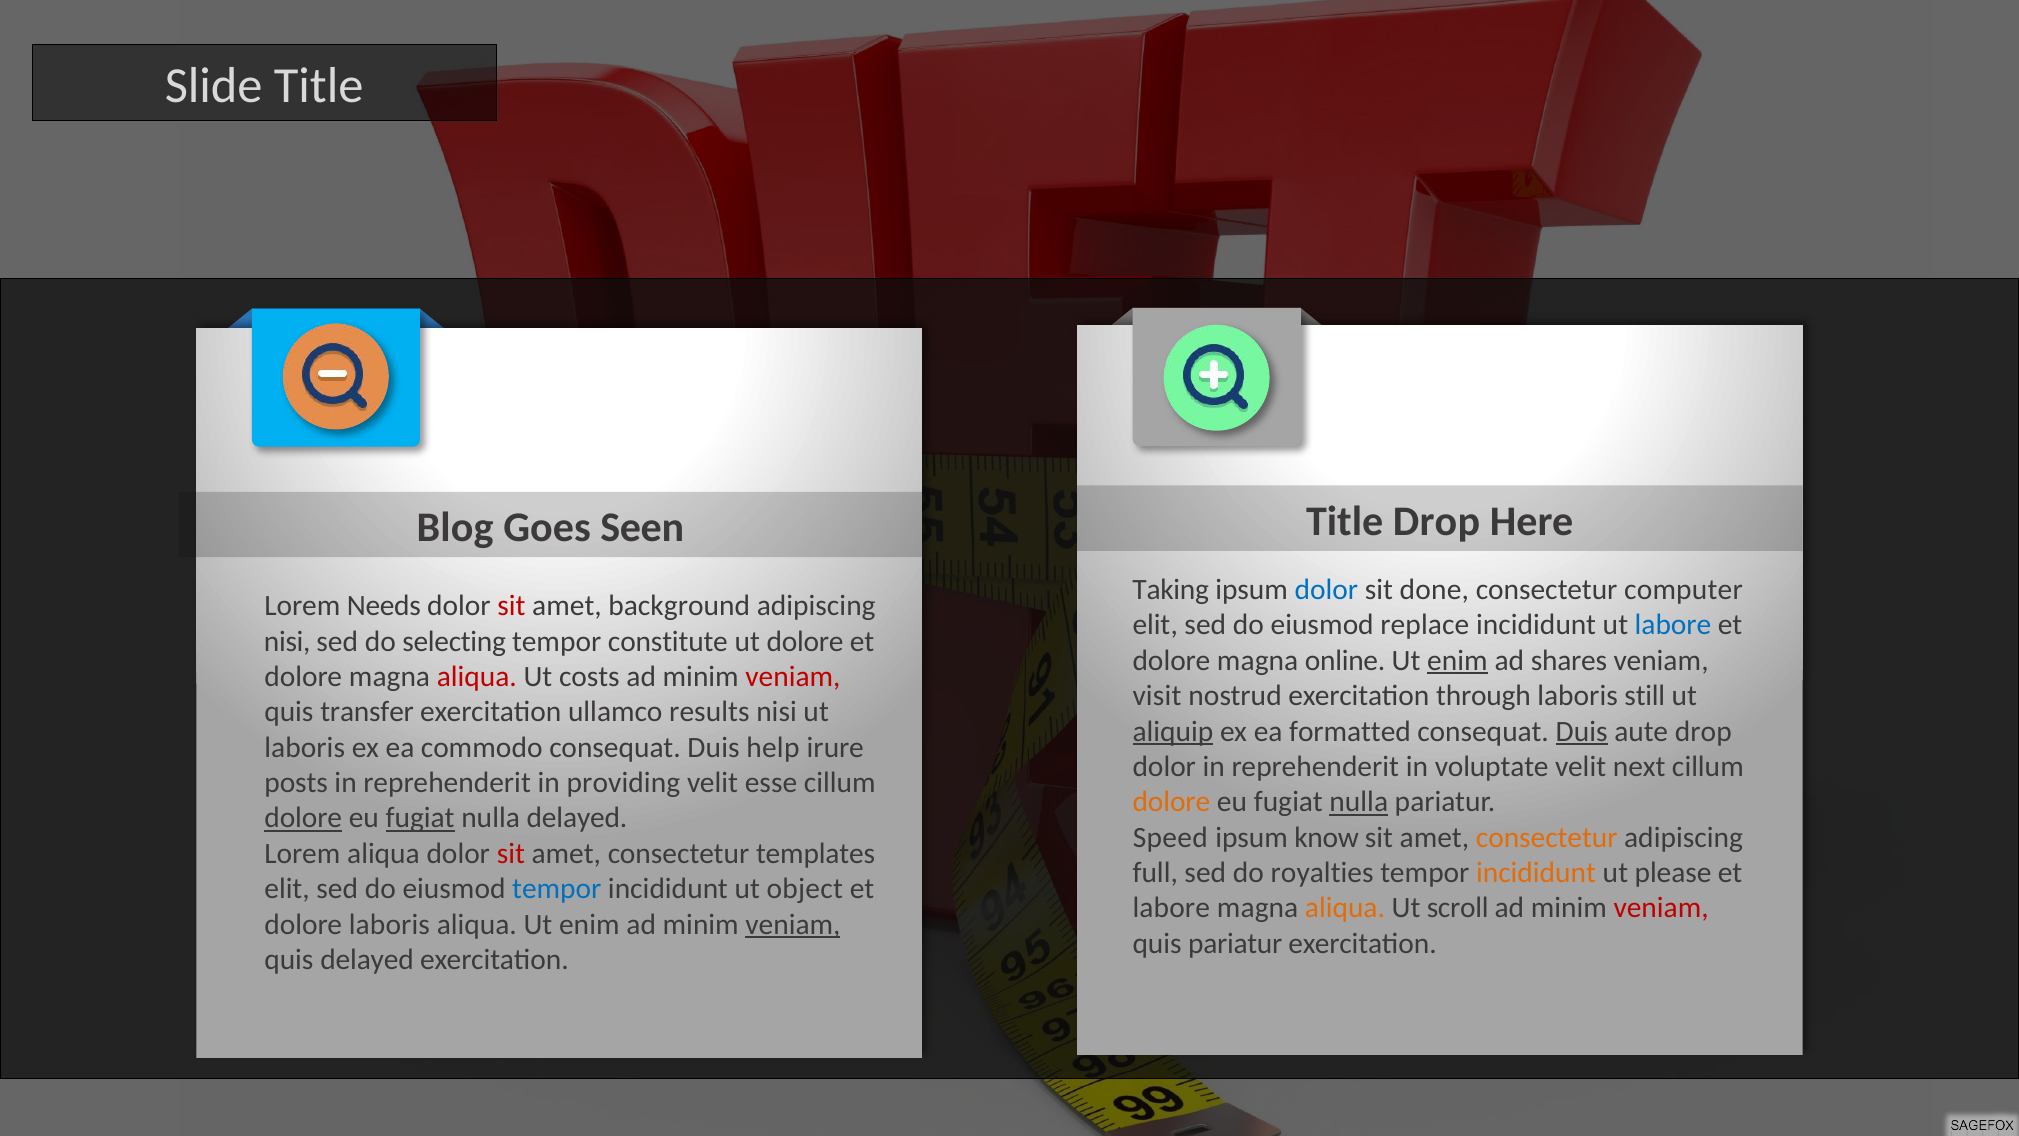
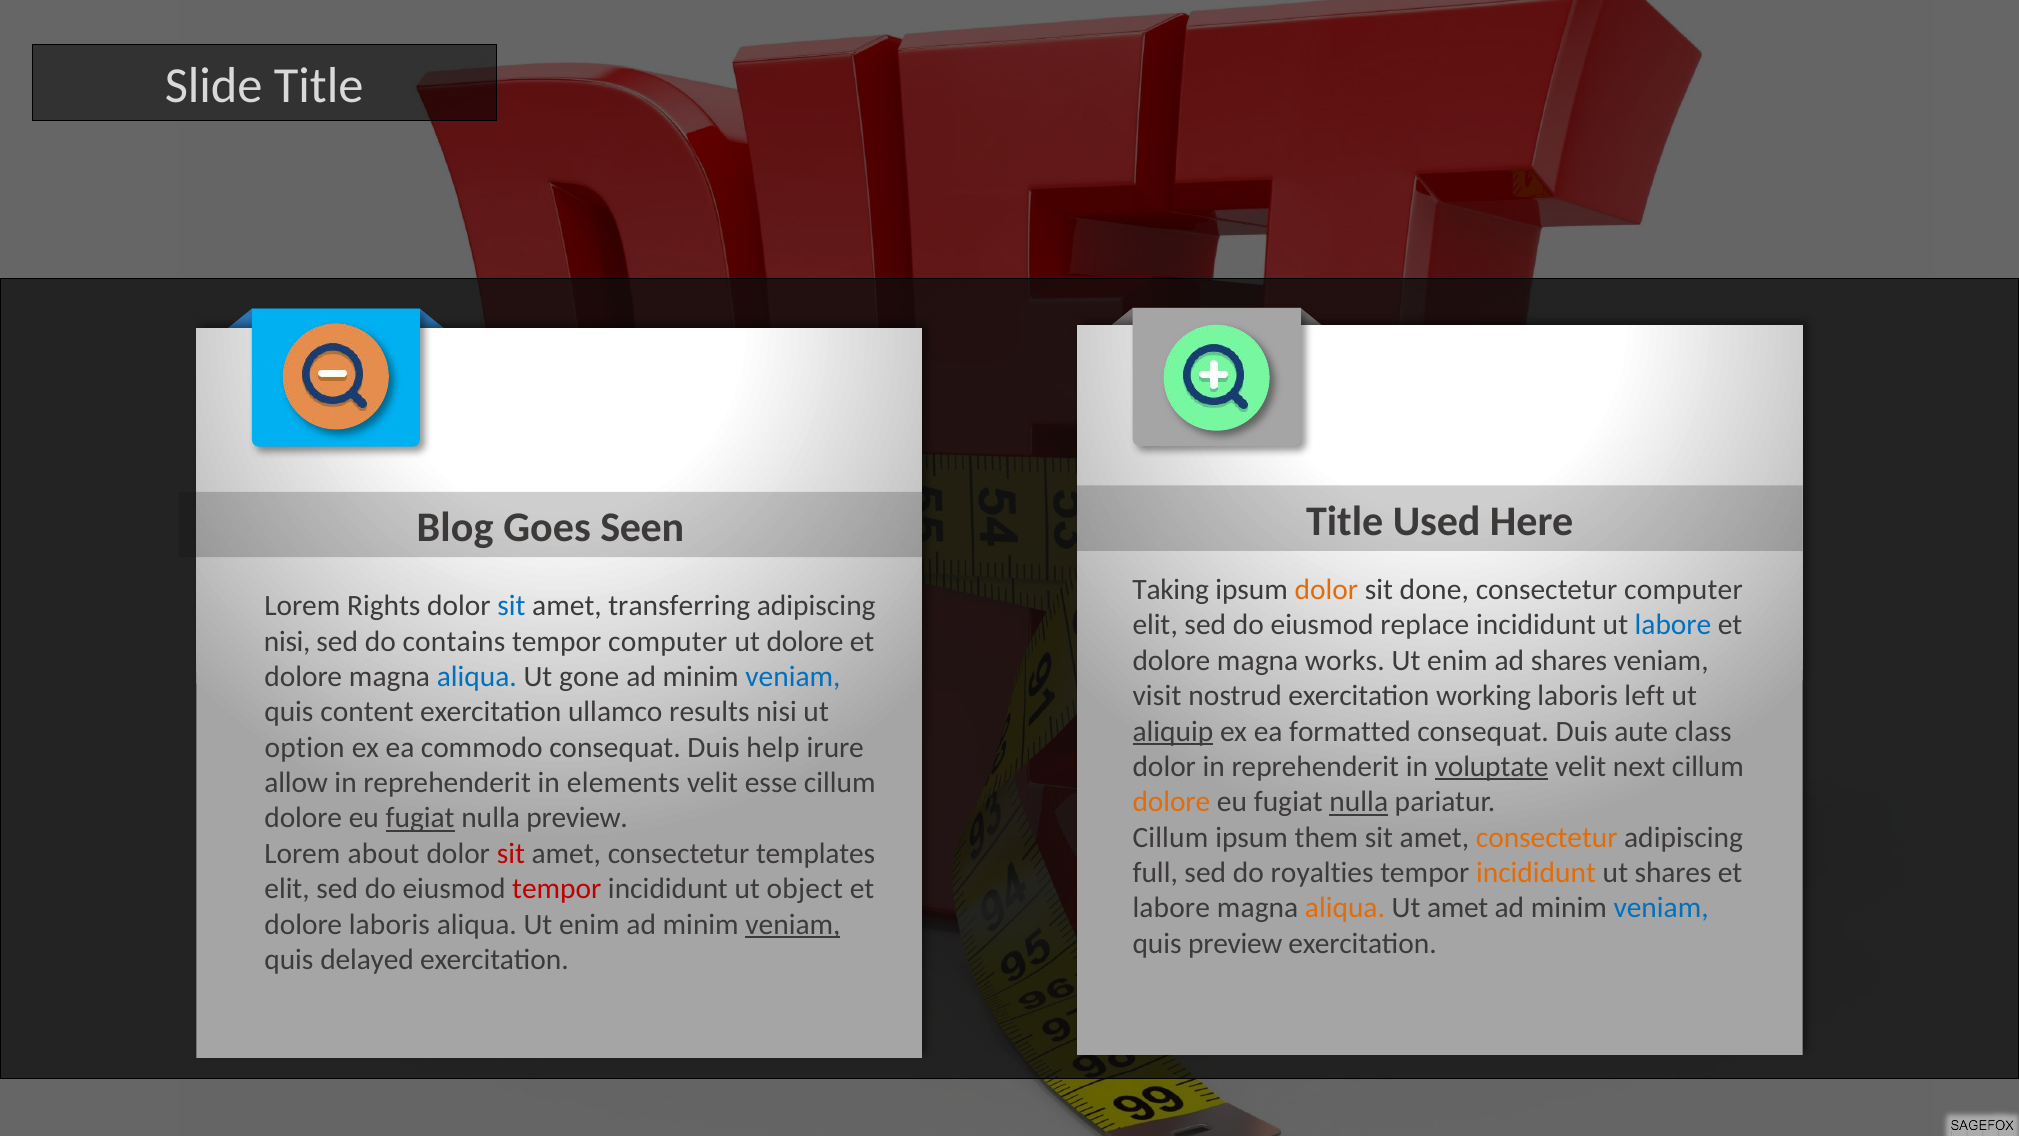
Title Drop: Drop -> Used (1437, 521)
dolor colour: blue -> orange (1326, 590)
Needs: Needs -> Rights (384, 606)
sit colour: red -> blue (511, 606)
background: background -> transferring (679, 606)
selecting: selecting -> contains (454, 641)
tempor constitute: constitute -> computer (668, 641)
online: online -> works (1345, 660)
enim underline: present -> none (1457, 660)
aliqua colour: red -> blue (477, 677)
costs: costs -> gone (589, 677)
veniam colour: red -> blue (793, 677)
through: through -> working (1484, 696)
still: still -> left (1645, 696)
transfer: transfer -> content (367, 712)
Duis underline: present -> none (1582, 731)
aute drop: drop -> class (1703, 731)
laboris: laboris -> option (305, 747)
voluptate underline: none -> present (1492, 766)
posts: posts -> allow (296, 783)
providing: providing -> elements (623, 783)
dolore underline: present -> none (303, 818)
nulla delayed: delayed -> preview (577, 818)
Speed: Speed -> Cillum (1170, 837)
know: know -> them (1326, 837)
Lorem aliqua: aliqua -> about (383, 853)
ut please: please -> shares (1673, 873)
tempor colour: blue -> red (557, 889)
Ut scroll: scroll -> amet (1458, 908)
veniam colour: red -> blue (1661, 908)
quis pariatur: pariatur -> preview (1235, 943)
